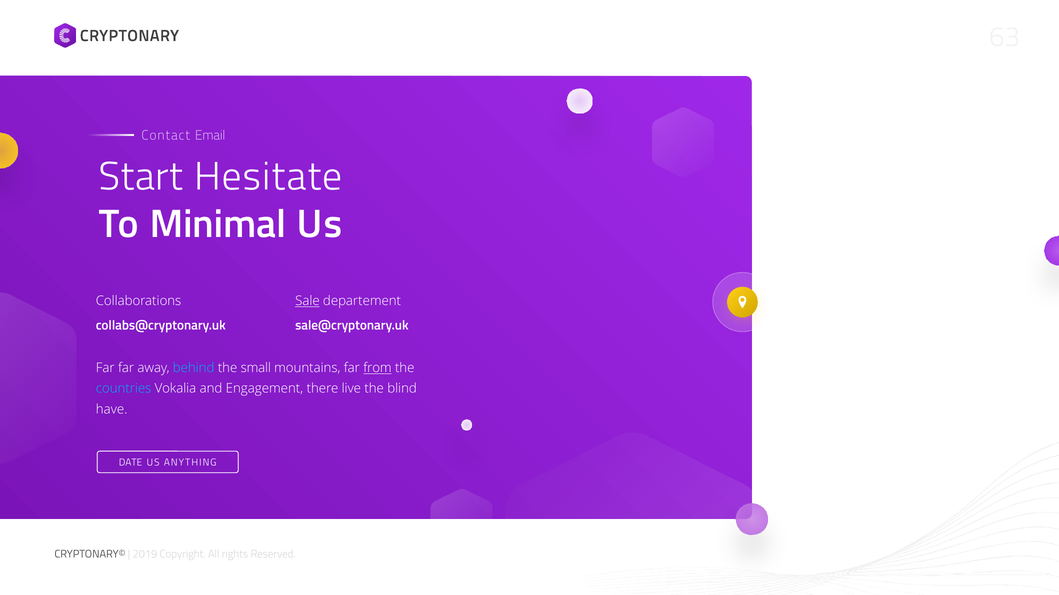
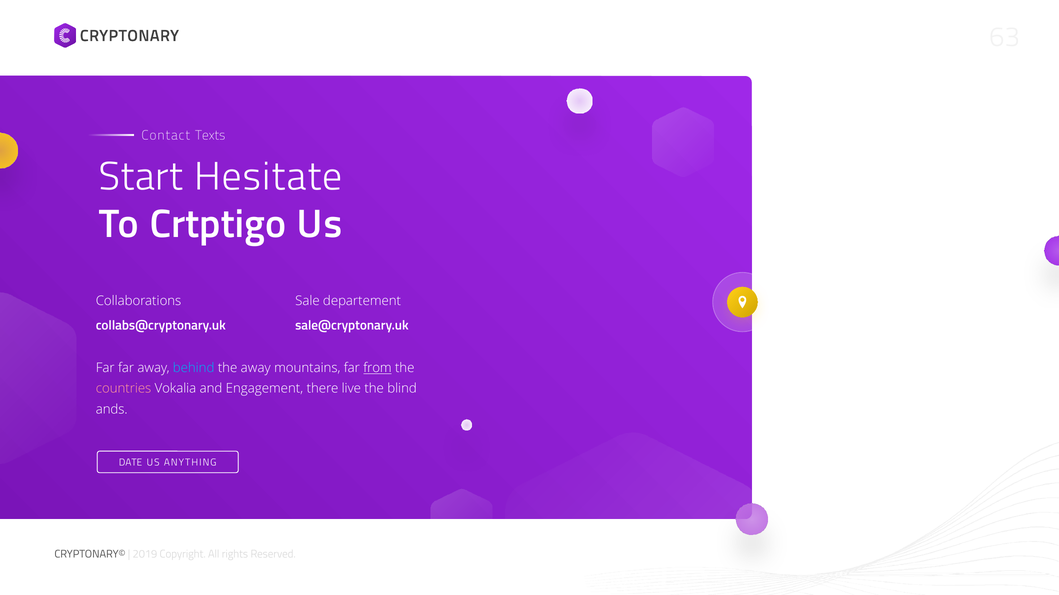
Email: Email -> Texts (210, 136)
Minimal: Minimal -> Crtptigo (218, 225)
Sale underline: present -> none (307, 301)
the small: small -> away (256, 368)
countries colour: light blue -> pink (124, 389)
have: have -> ands (112, 410)
